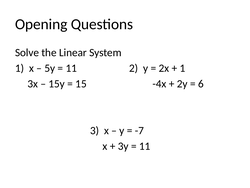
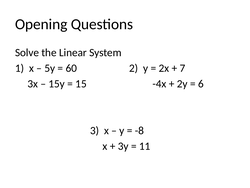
11: 11 -> 60 (71, 68)
1: 1 -> 7 (182, 68)
-7: -7 -> -8 (139, 130)
